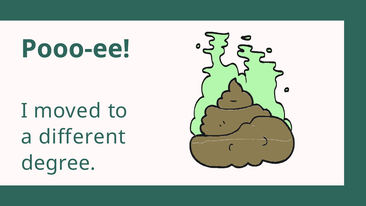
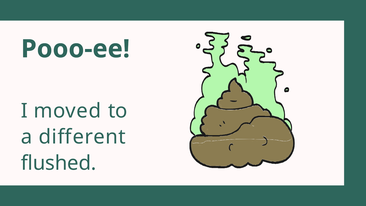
degree: degree -> flushed (59, 163)
